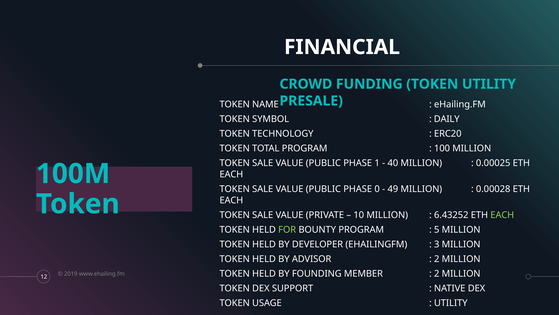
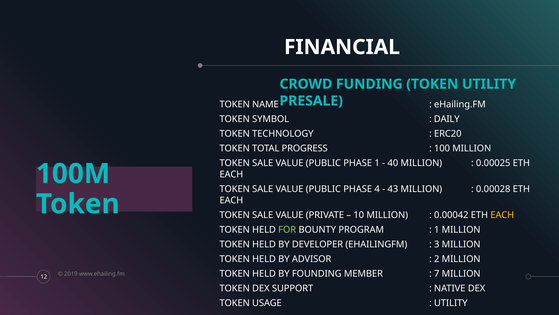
TOTAL PROGRAM: PROGRAM -> PROGRESS (305, 148)
0: 0 -> 4 (377, 189)
49: 49 -> 43 (393, 189)
6.43252: 6.43252 -> 0.00042 (451, 215)
EACH colour: light green -> yellow (502, 215)
5: 5 -> 1 (437, 229)
2: 2 -> 7 (437, 273)
